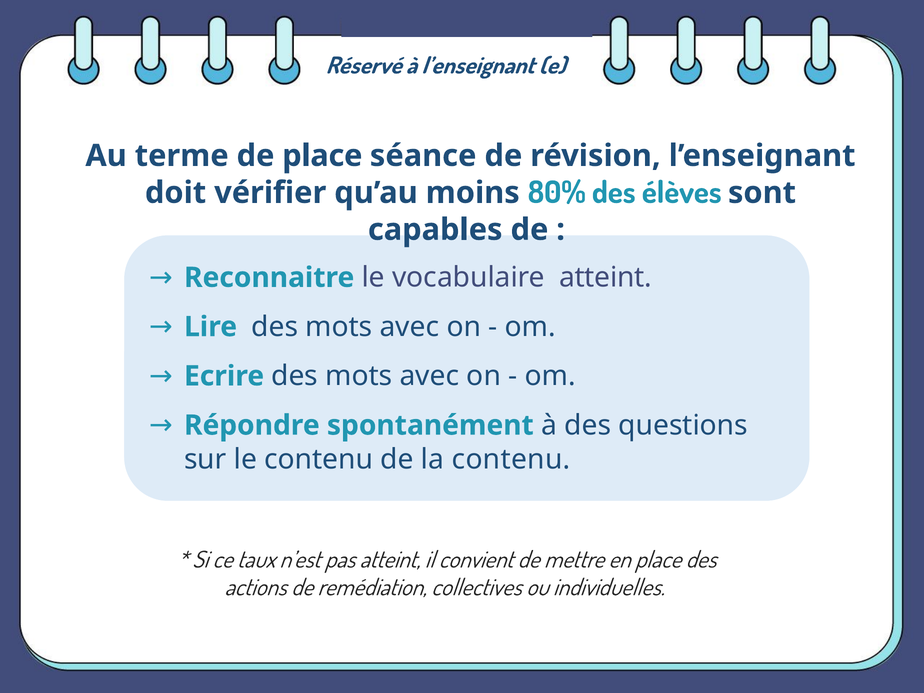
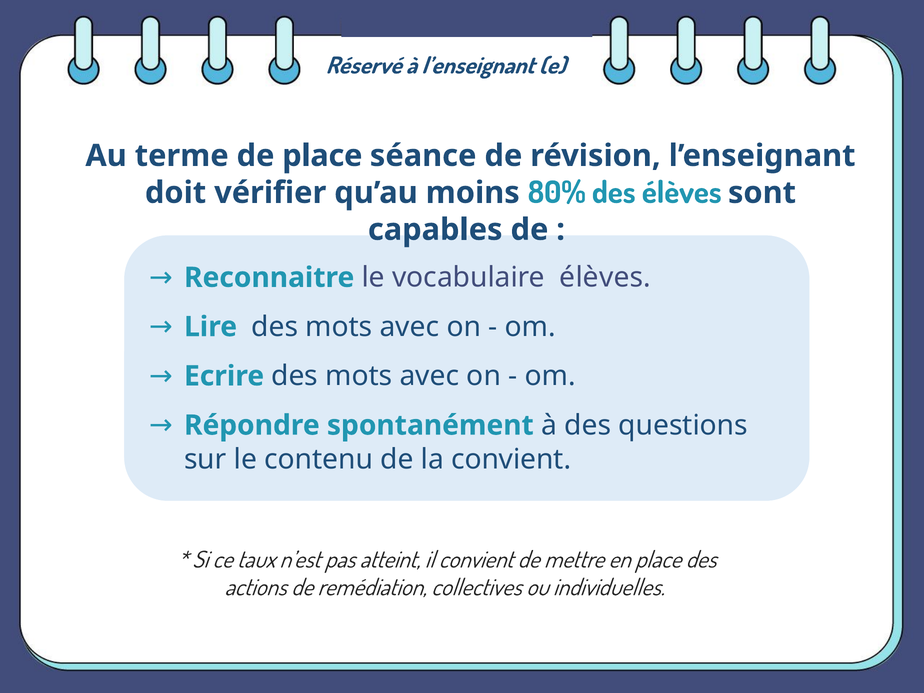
vocabulaire atteint: atteint -> élèves (605, 278)
la contenu: contenu -> convient (511, 459)
